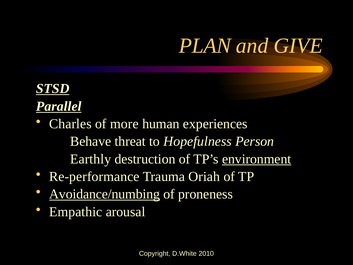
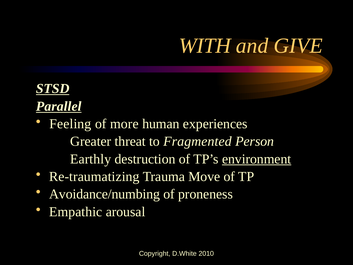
PLAN: PLAN -> WITH (205, 46)
Charles: Charles -> Feeling (70, 124)
Behave: Behave -> Greater (91, 141)
Hopefulness: Hopefulness -> Fragmented (198, 141)
Re-performance: Re-performance -> Re-traumatizing (94, 176)
Oriah: Oriah -> Move (204, 176)
Avoidance/numbing underline: present -> none (105, 194)
